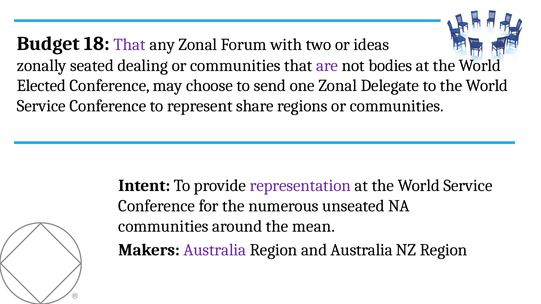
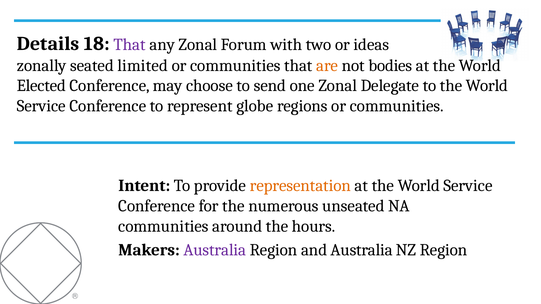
Budget: Budget -> Details (48, 44)
dealing: dealing -> limited (143, 66)
are colour: purple -> orange (327, 66)
share: share -> globe (255, 106)
representation colour: purple -> orange (300, 186)
mean: mean -> hours (314, 226)
